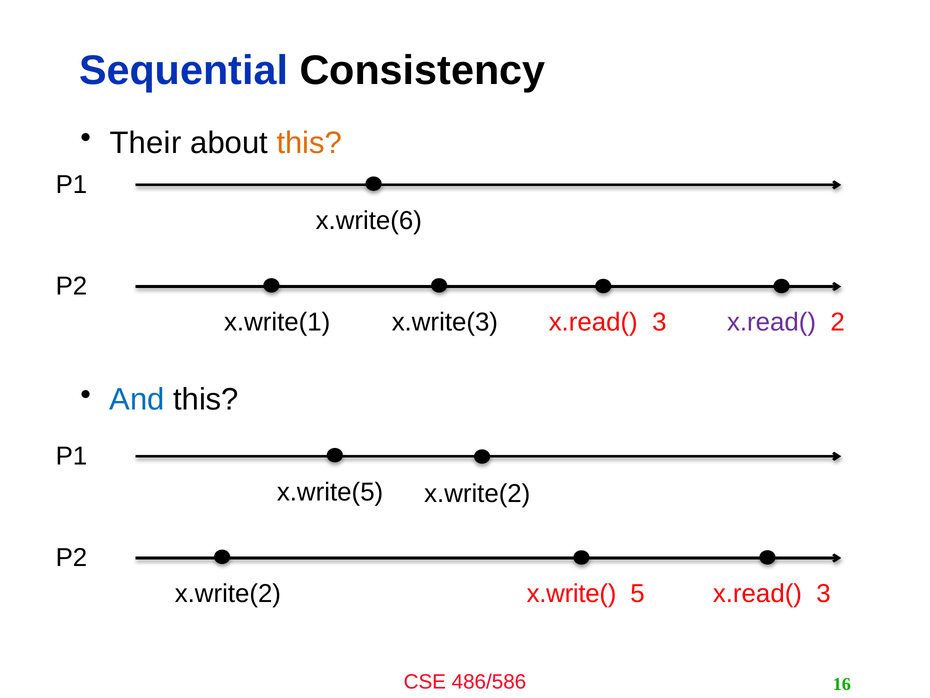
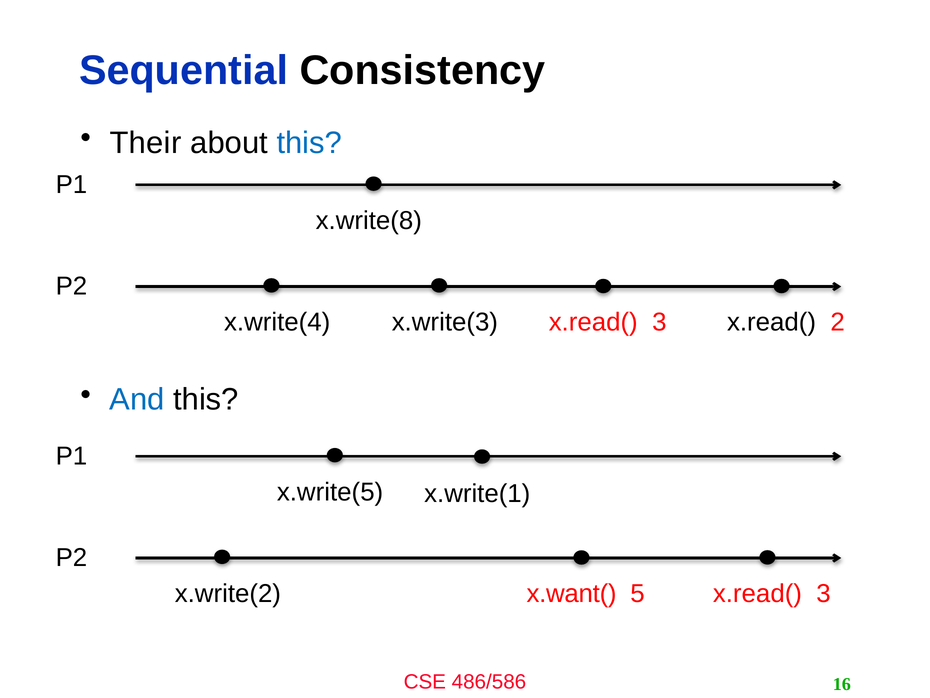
this colour: orange -> blue (309, 143)
x.write(6: x.write(6 -> x.write(8 (369, 221)
x.write(1: x.write(1 -> x.write(4 (277, 322)
x.read( colour: purple -> black (772, 322)
x.write(2: x.write(2 -> x.write(1 (477, 493)
x.write(: x.write( -> x.want( (572, 593)
